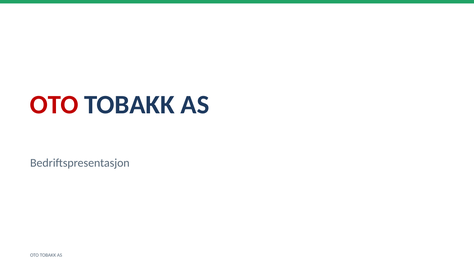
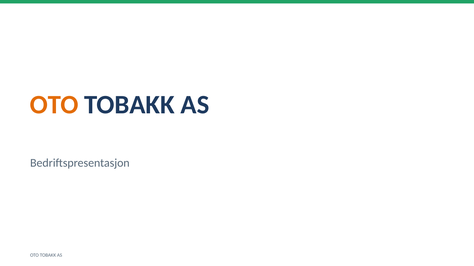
OTO colour: red -> orange (54, 105)
